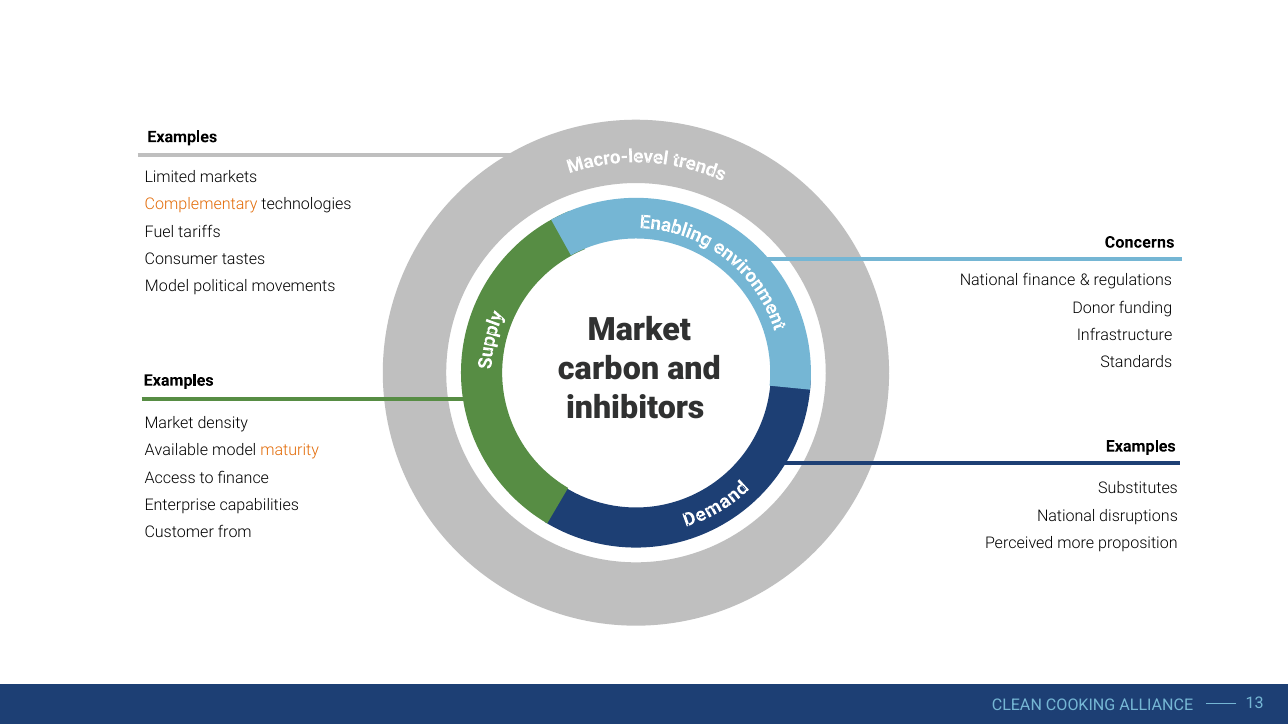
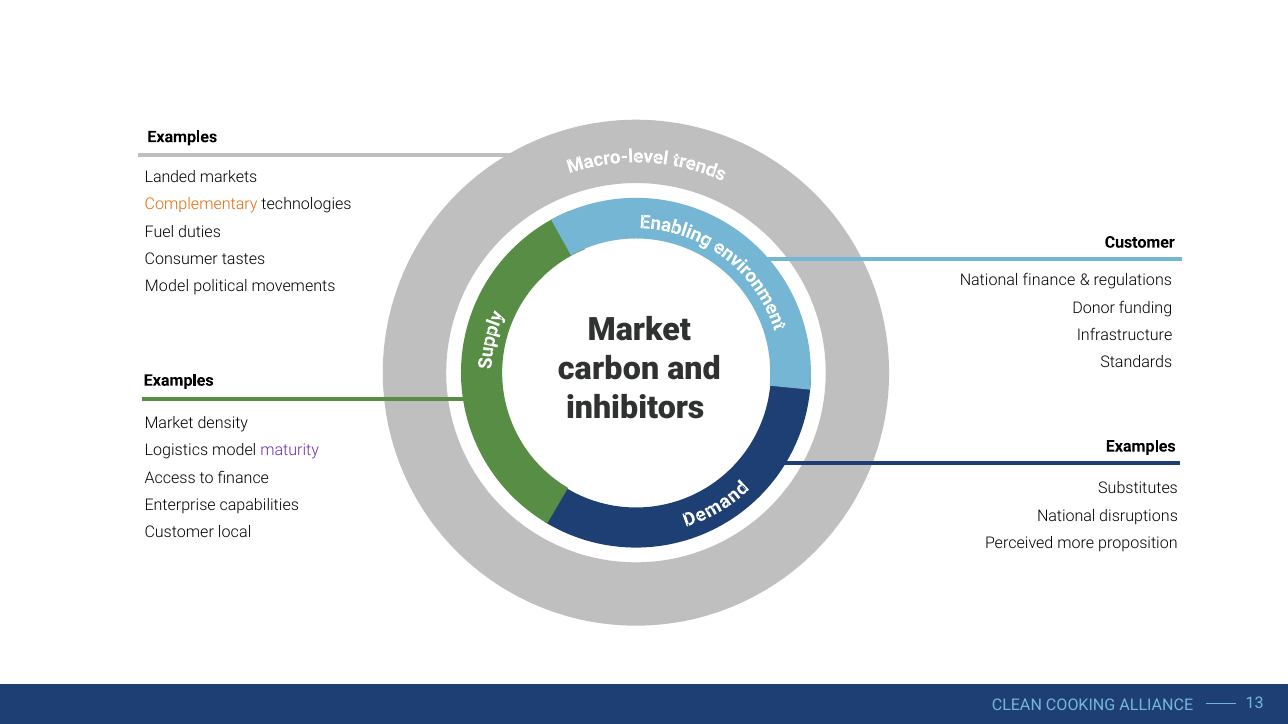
Limited: Limited -> Landed (170, 177)
tariffs: tariffs -> duties (200, 232)
Concerns: Concerns -> Customer (1140, 243)
Available: Available -> Logistics (176, 451)
maturity colour: orange -> purple (290, 451)
from: from -> local (235, 533)
